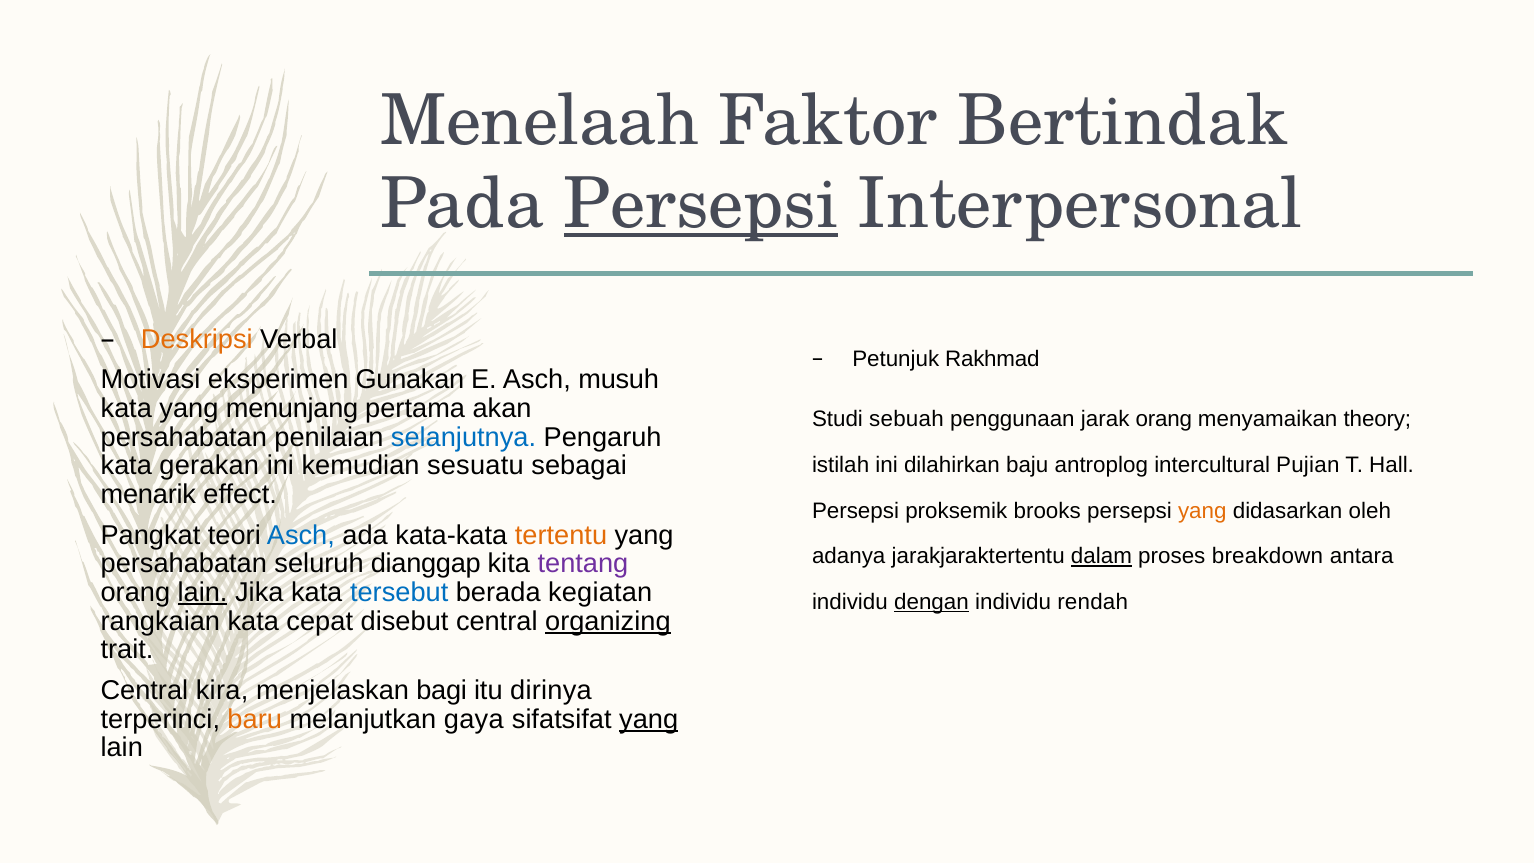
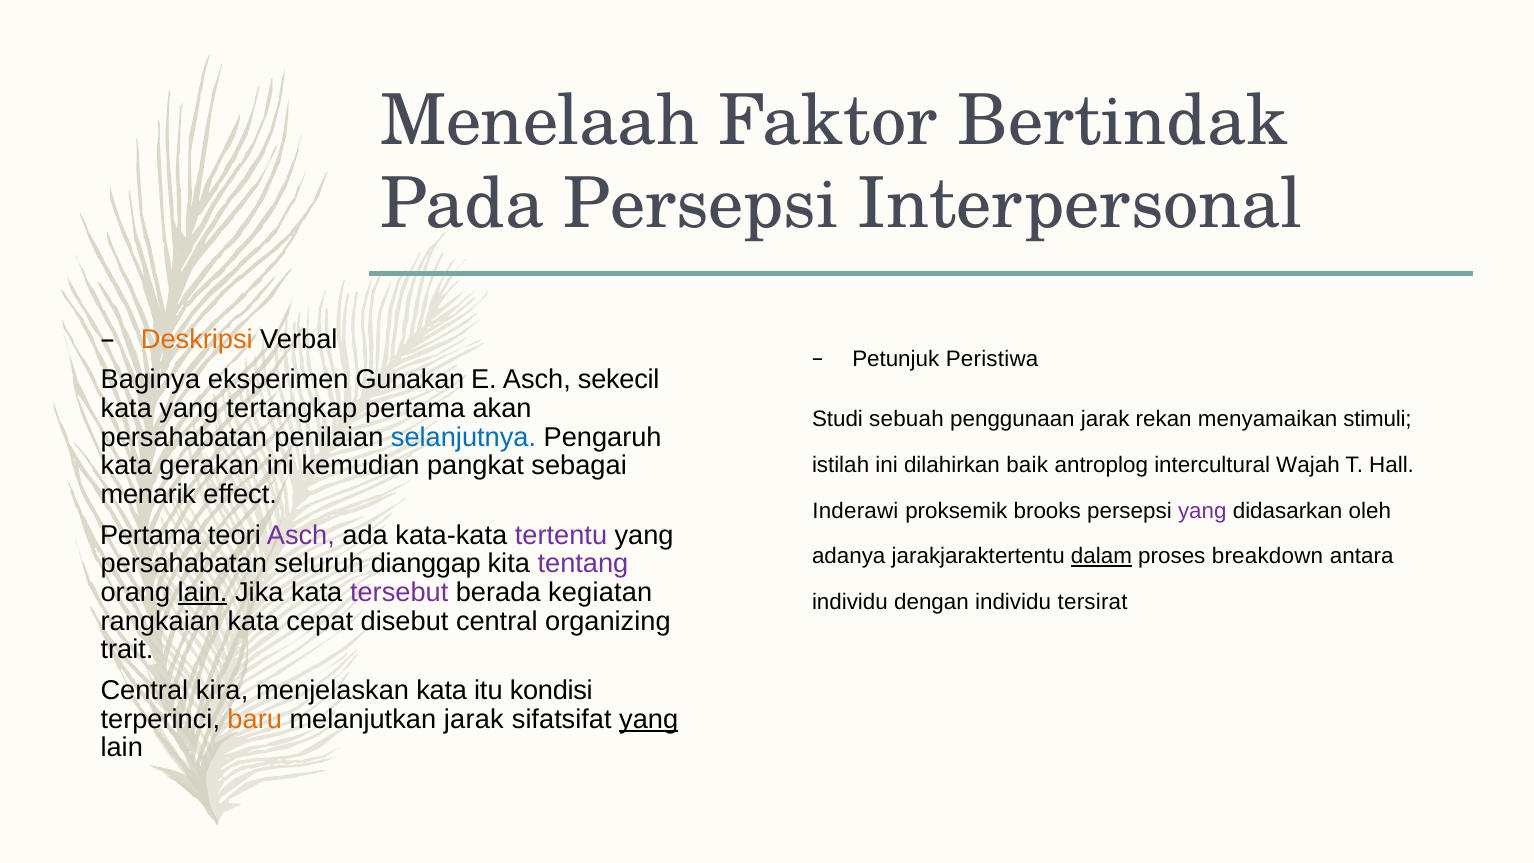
Persepsi underline: present -> none (701, 204)
Rakhmad: Rakhmad -> Peristiwa (992, 359)
Motivasi: Motivasi -> Baginya (150, 380)
musuh: musuh -> sekecil (619, 380)
menunjang: menunjang -> tertangkap (292, 408)
jarak orang: orang -> rekan (1164, 419)
theory: theory -> stimuli (1377, 419)
sesuatu: sesuatu -> pangkat (475, 466)
baju: baju -> baik (1027, 465)
Pujian: Pujian -> Wajah (1308, 465)
Persepsi: Persepsi -> Inderawi (855, 511)
yang colour: orange -> purple (1202, 511)
Pangkat: Pangkat -> Pertama (151, 535)
Asch colour: blue -> purple (301, 535)
tertentu colour: orange -> purple (561, 535)
tersebut colour: blue -> purple (399, 592)
dengan underline: present -> none (931, 602)
rendah: rendah -> tersirat (1093, 602)
organizing underline: present -> none (608, 621)
menjelaskan bagi: bagi -> kata (442, 690)
dirinya: dirinya -> kondisi (551, 690)
melanjutkan gaya: gaya -> jarak (474, 719)
